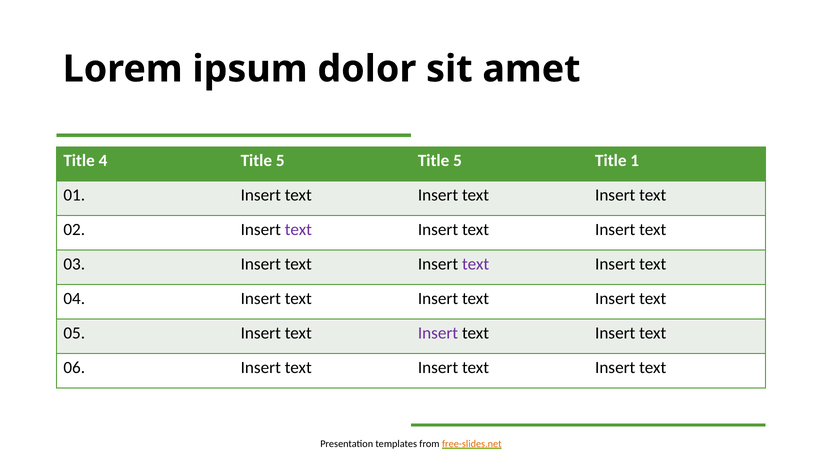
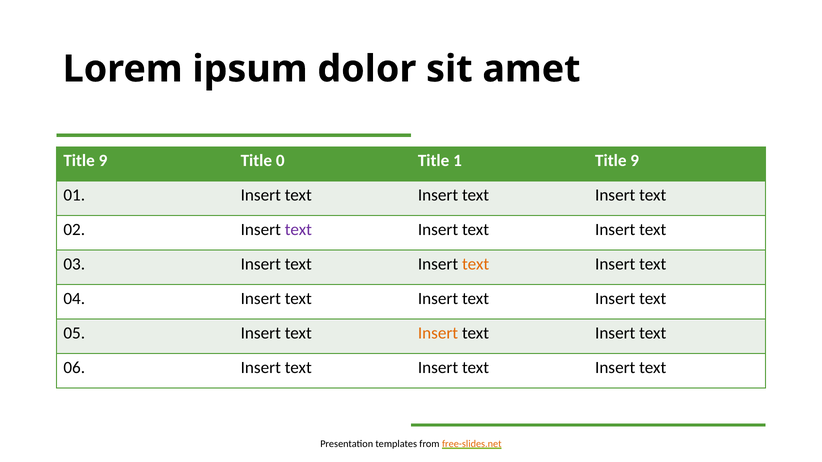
4: 4 -> 9 (103, 161)
5: 5 -> 0 (280, 161)
5: 5 -> 1 (457, 161)
1: 1 -> 9 (635, 161)
text colour: purple -> orange (476, 264)
Insert colour: purple -> orange (438, 333)
